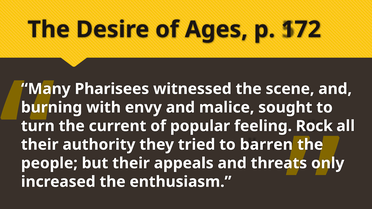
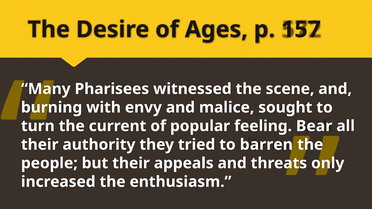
172: 172 -> 157 (301, 30)
Rock: Rock -> Bear (314, 126)
